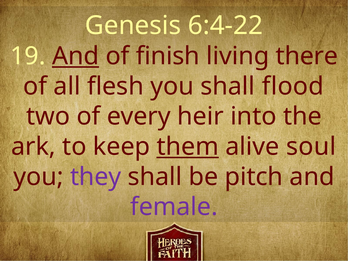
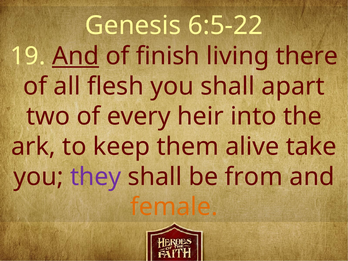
6:4-22: 6:4-22 -> 6:5-22 (225, 25)
flood: flood -> apart (293, 86)
them underline: present -> none (188, 147)
soul: soul -> take (311, 147)
pitch: pitch -> from (254, 177)
female colour: purple -> orange (174, 207)
